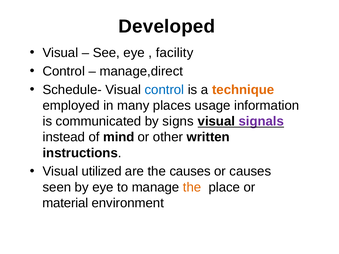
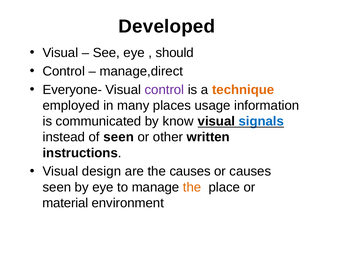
facility: facility -> should (175, 53)
Schedule-: Schedule- -> Everyone- (72, 90)
control colour: blue -> purple (164, 90)
signs: signs -> know (178, 121)
signals colour: purple -> blue (261, 121)
of mind: mind -> seen (119, 137)
utilized: utilized -> design (102, 172)
